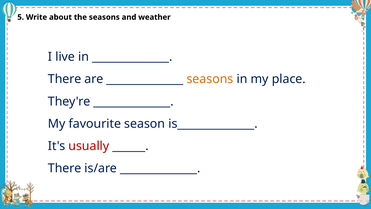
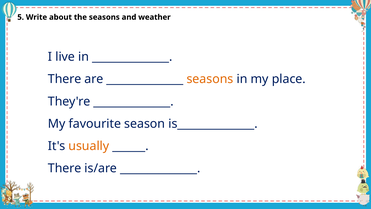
usually colour: red -> orange (89, 146)
